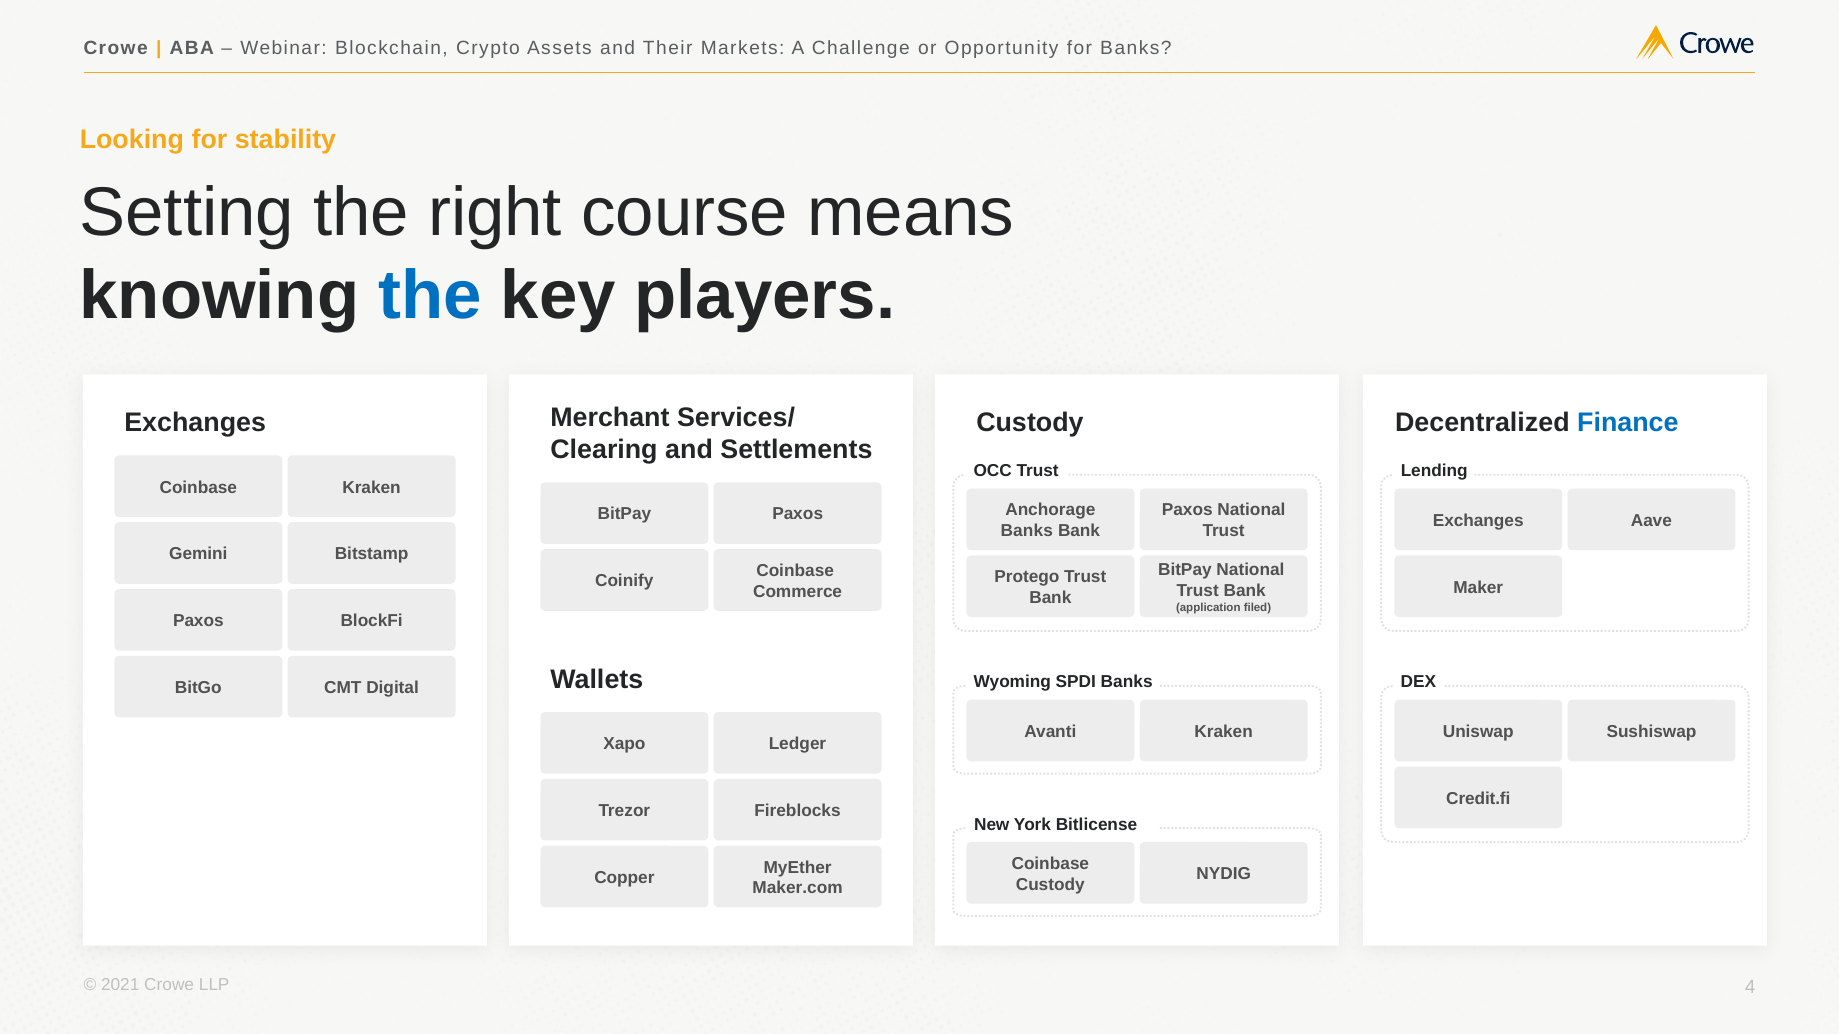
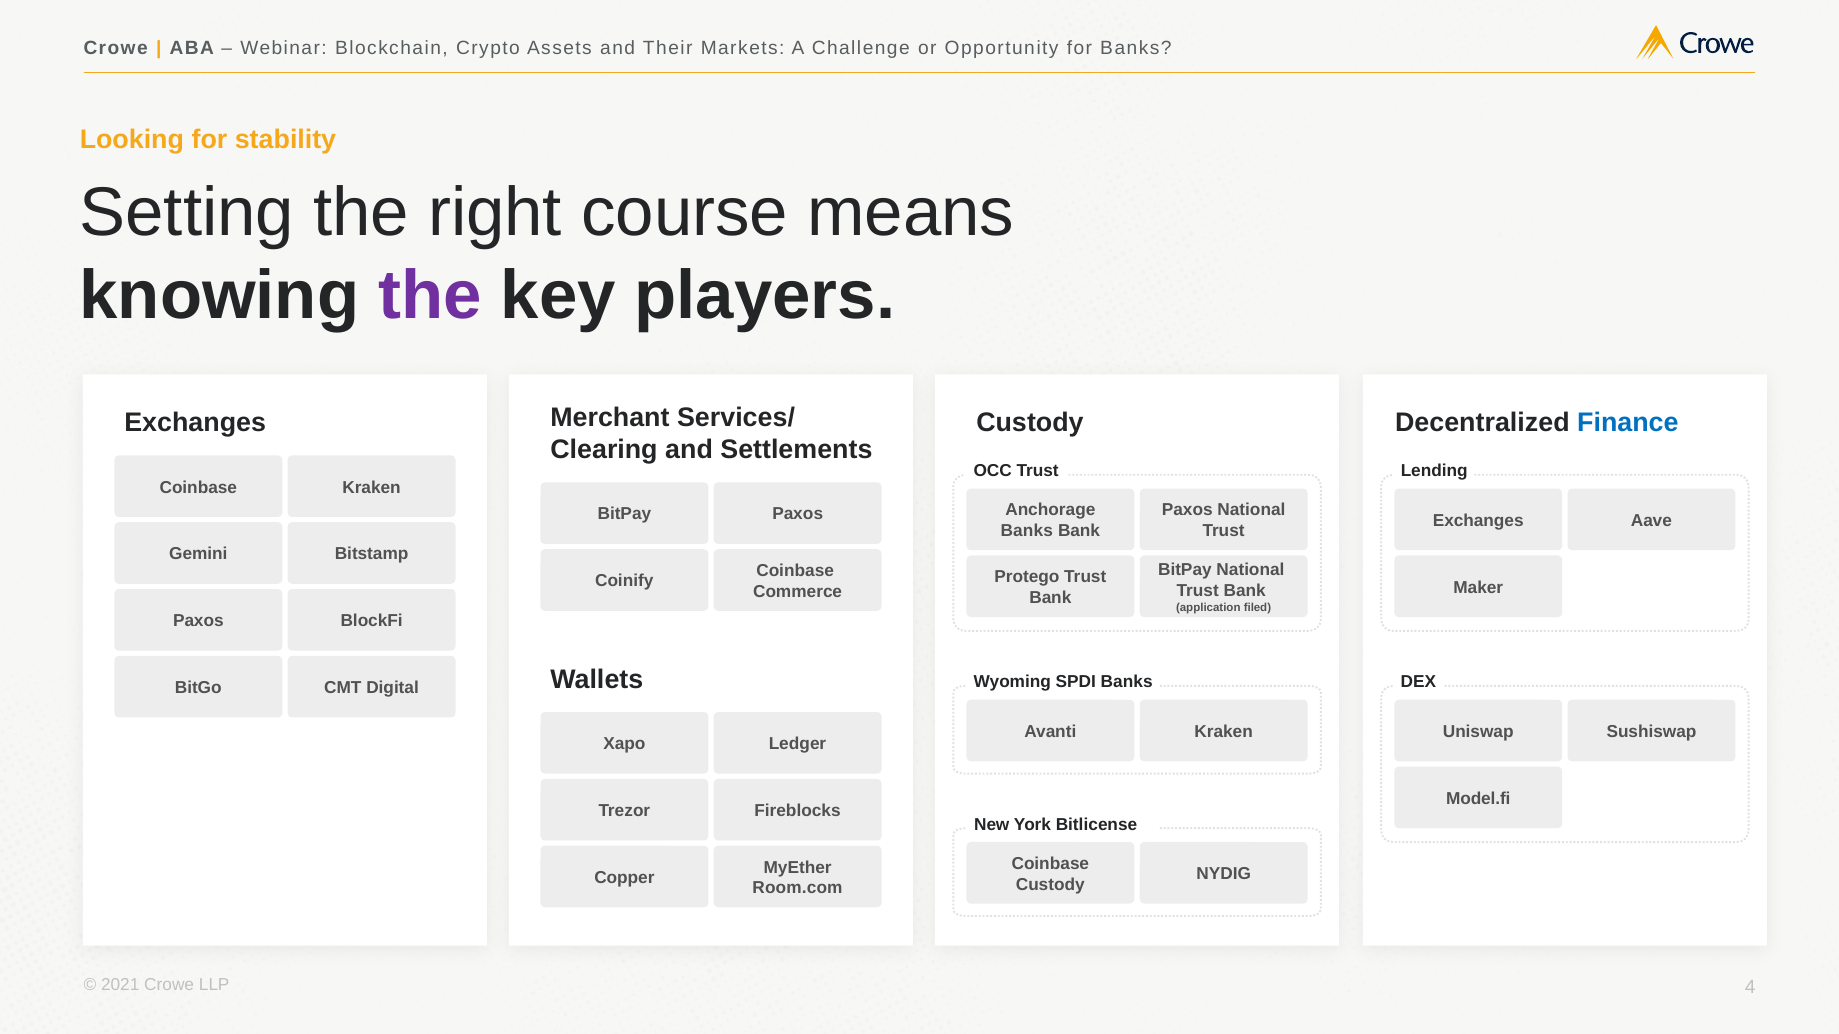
the colour: blue -> purple (430, 296)
Credit.fi: Credit.fi -> Model.fi (1478, 799)
Maker.com: Maker.com -> Room.com (797, 888)
